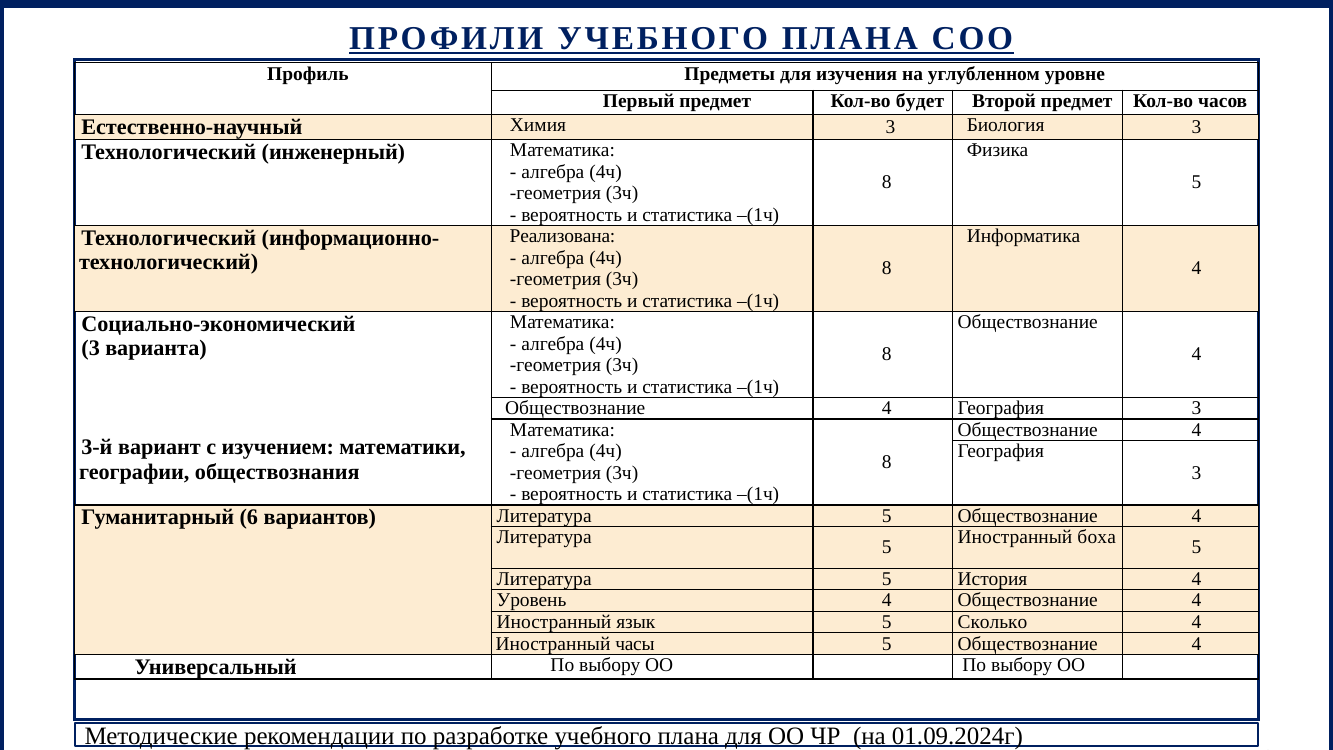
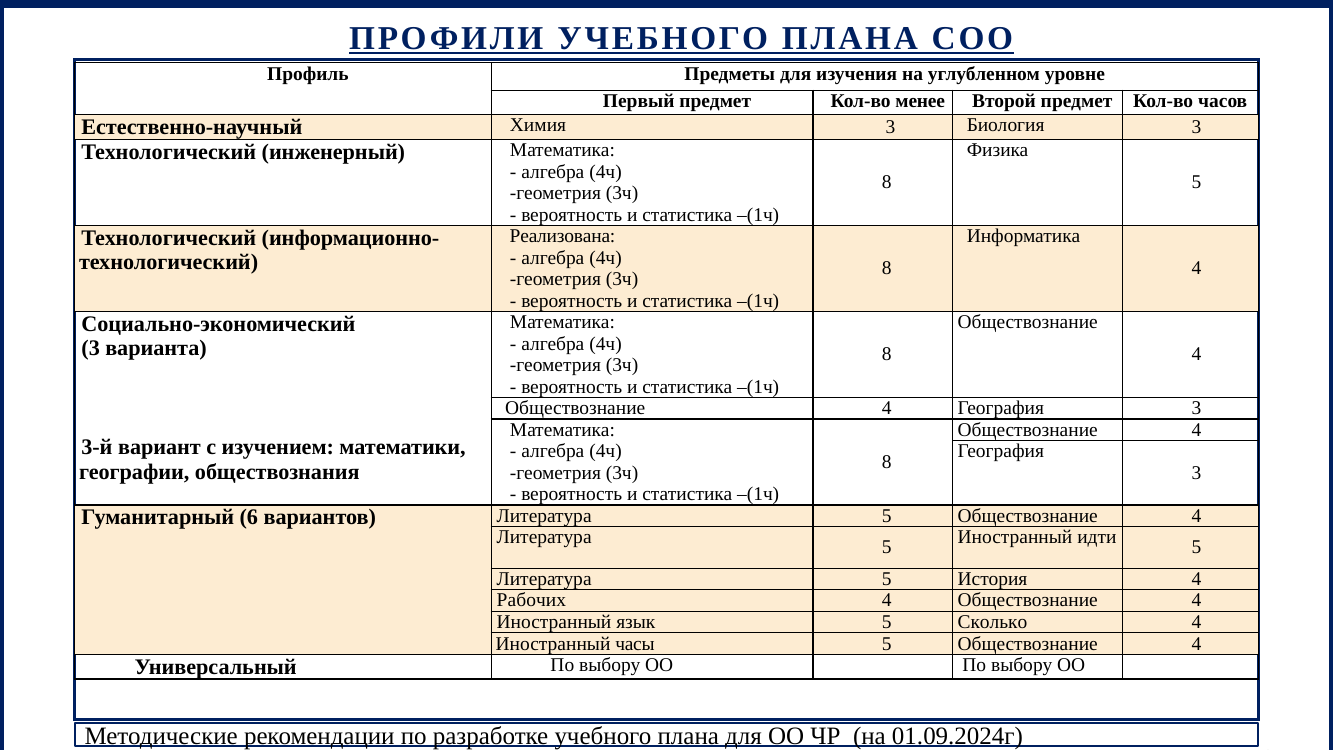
будет: будет -> менее (920, 101)
боха: боха -> идти (1097, 537)
Уровень: Уровень -> Рабочих (531, 600)
